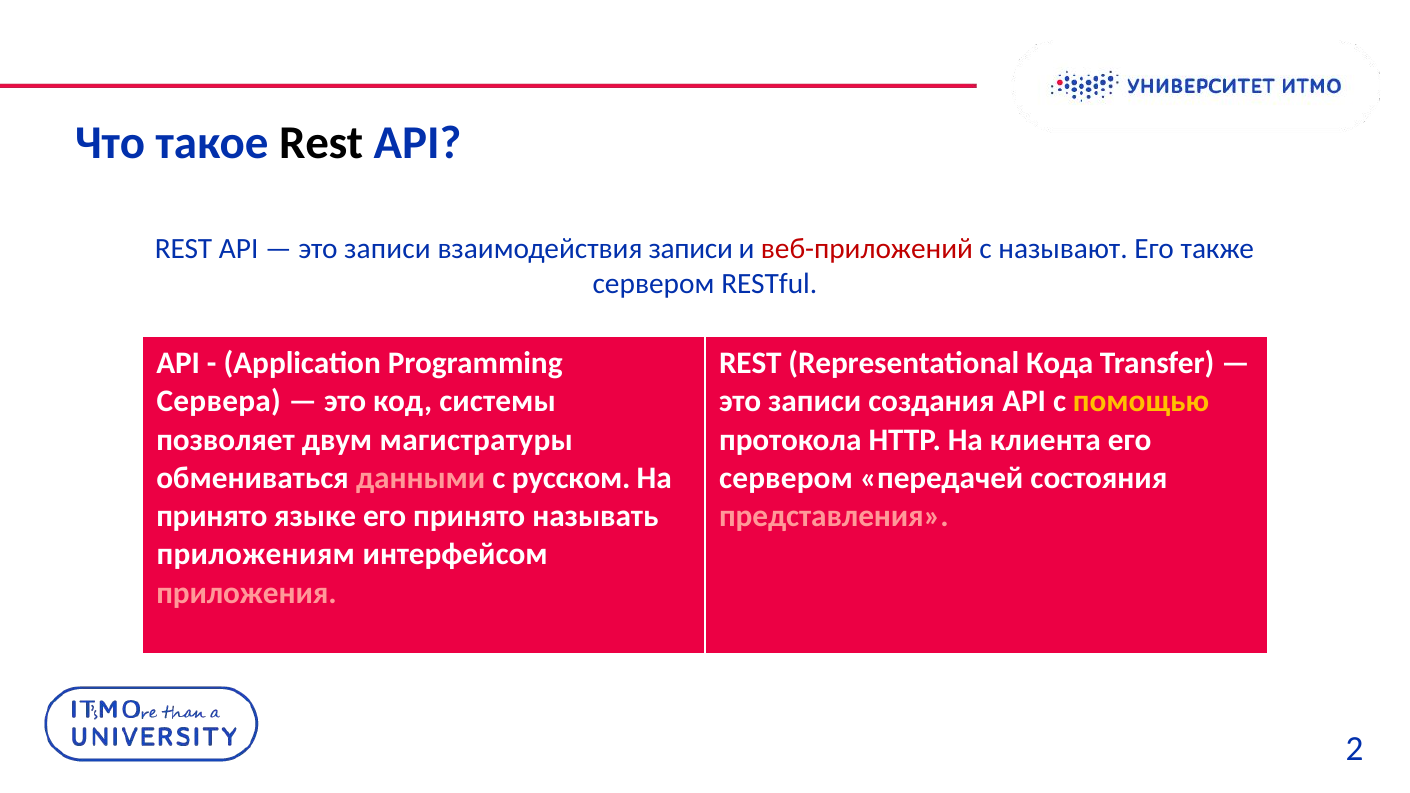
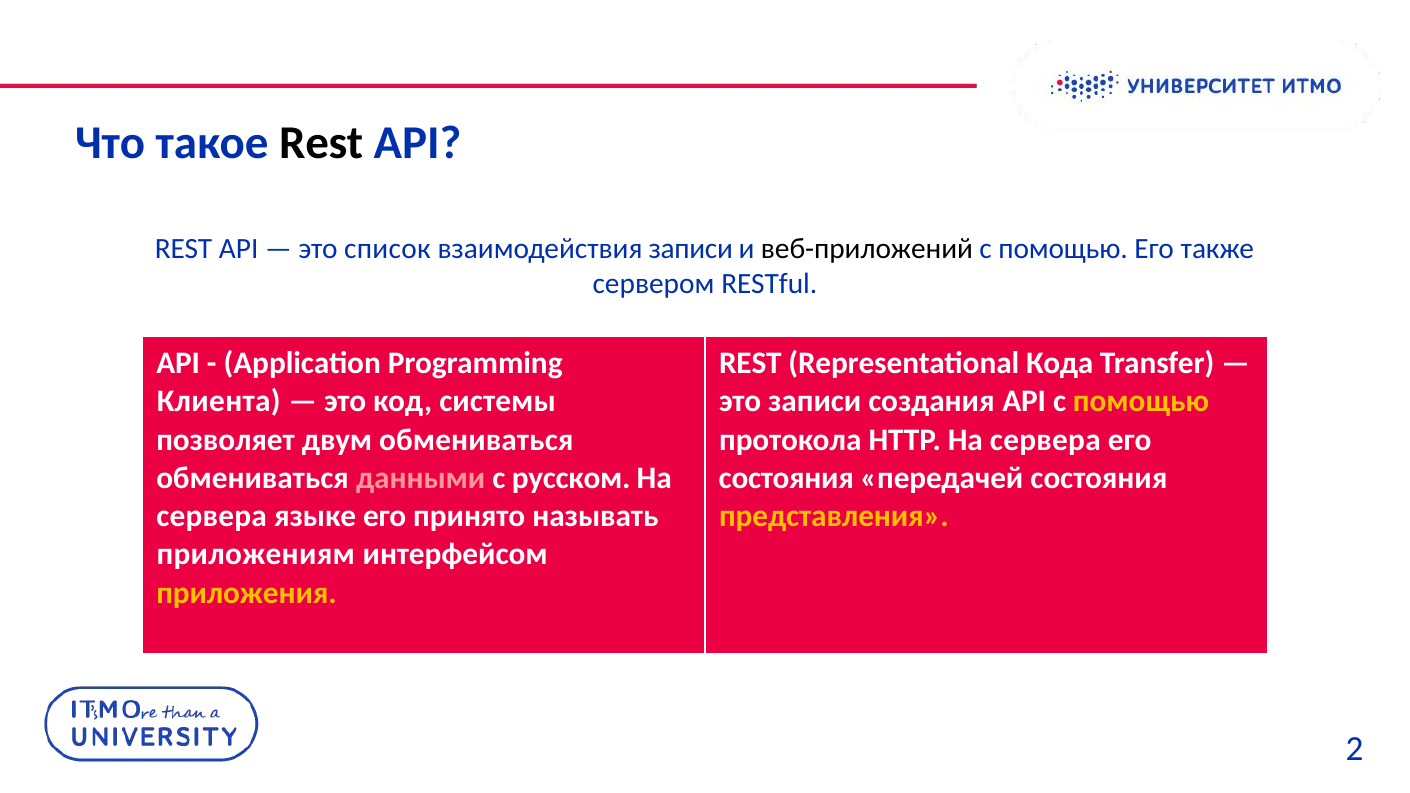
записи: записи -> список (387, 248)
веб-приложений colour: red -> black (867, 248)
называют: называют -> помощью (1063, 248)
Сервера: Сервера -> Клиента (219, 401)
двум магистратуры: магистратуры -> обмениваться (476, 440)
HTTP На клиента: клиента -> сервера (1045, 440)
сервером: сервером -> состояния (786, 478)
принято: принято -> сервера (212, 516)
представления colour: pink -> yellow (834, 516)
приложения colour: pink -> yellow (246, 593)
